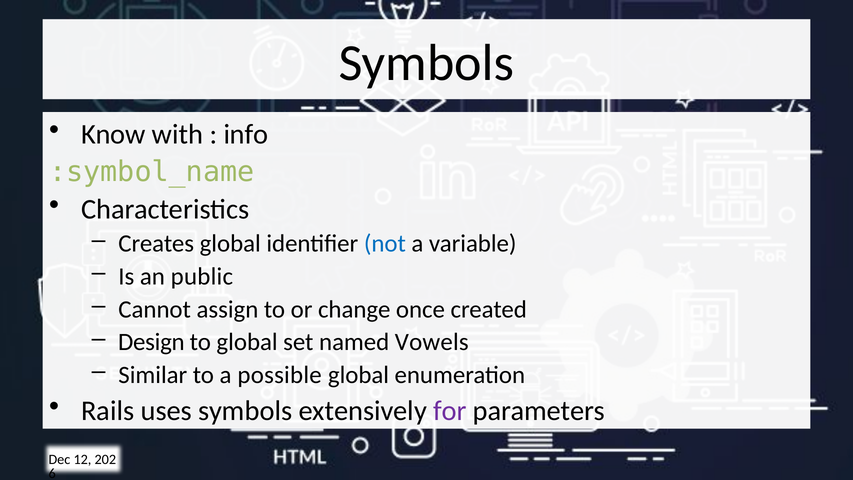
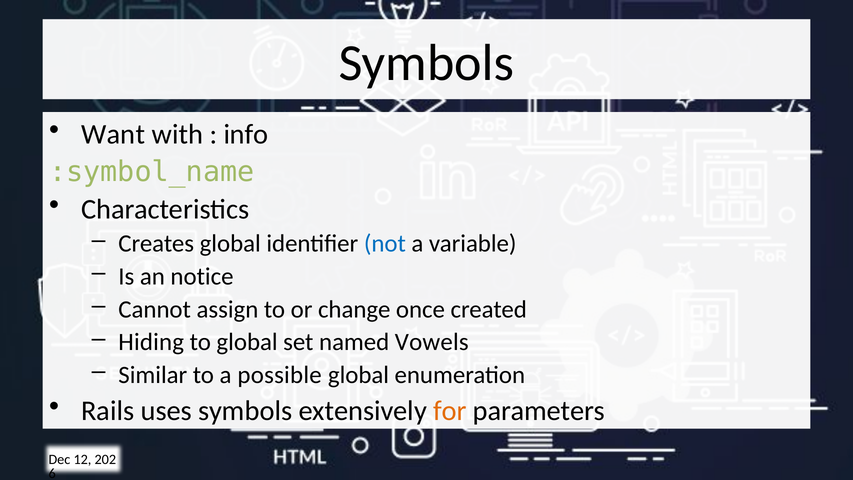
Know: Know -> Want (113, 134)
public: public -> notice (202, 276)
Design: Design -> Hiding (151, 342)
for colour: purple -> orange (450, 411)
